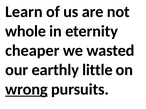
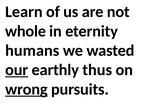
cheaper: cheaper -> humans (32, 51)
our underline: none -> present (17, 70)
little: little -> thus (97, 70)
